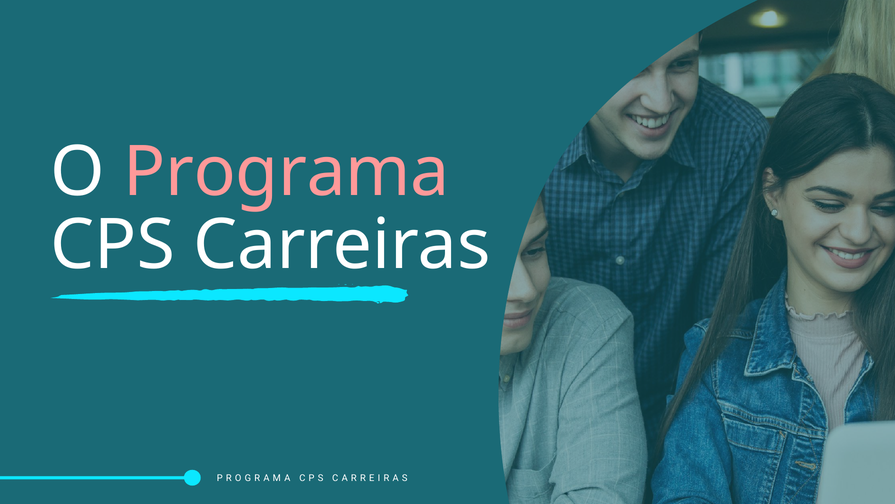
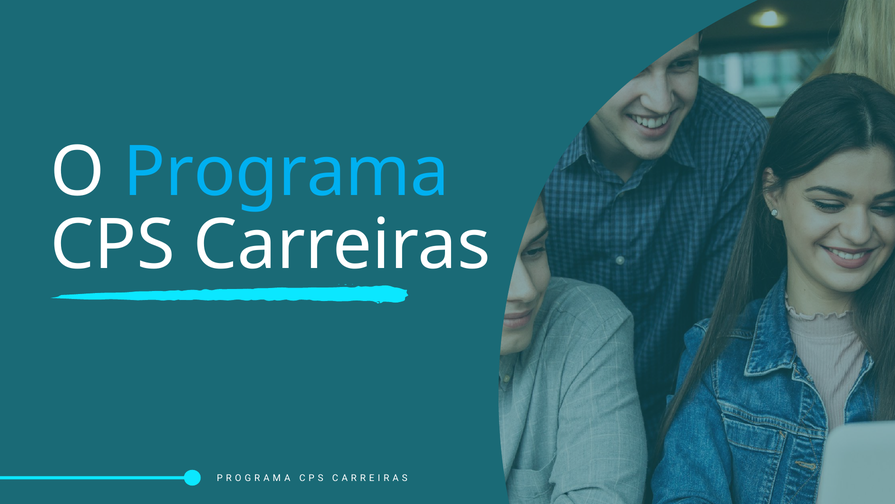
Programa colour: pink -> light blue (286, 172)
